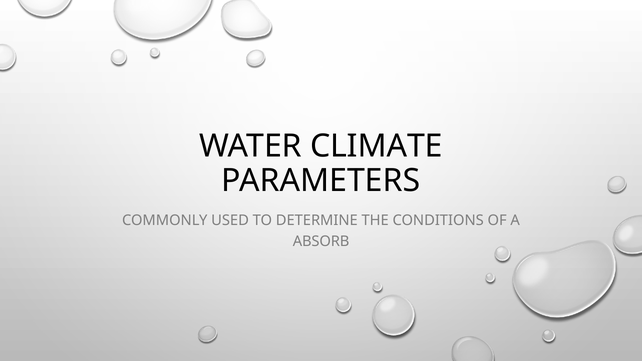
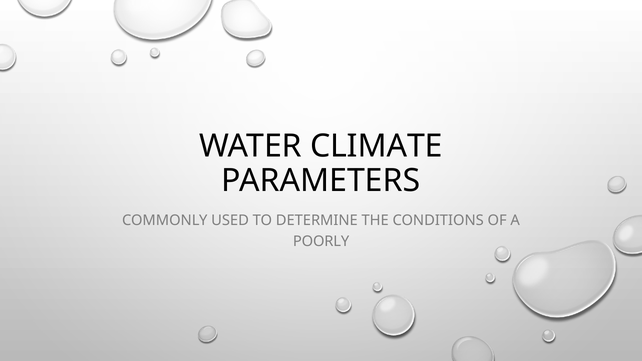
ABSORB: ABSORB -> POORLY (321, 242)
